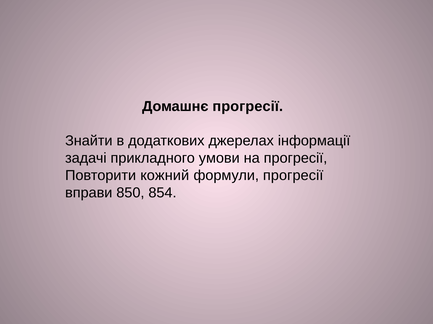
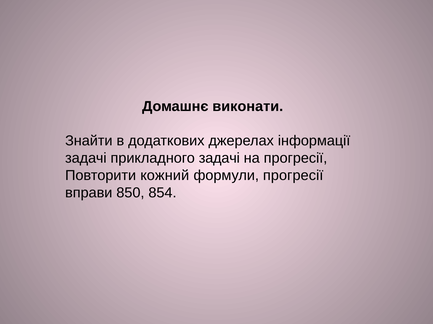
Домашнє прогресії: прогресії -> виконати (248, 107)
прикладного умови: умови -> задачі (219, 158)
